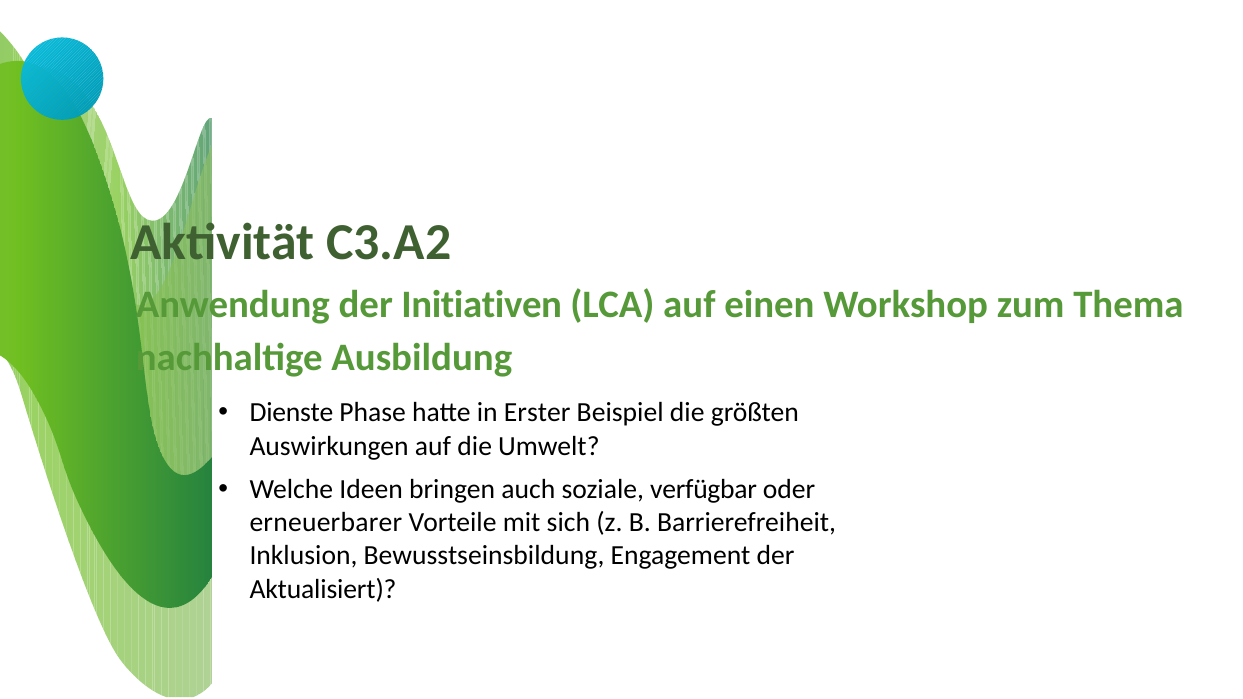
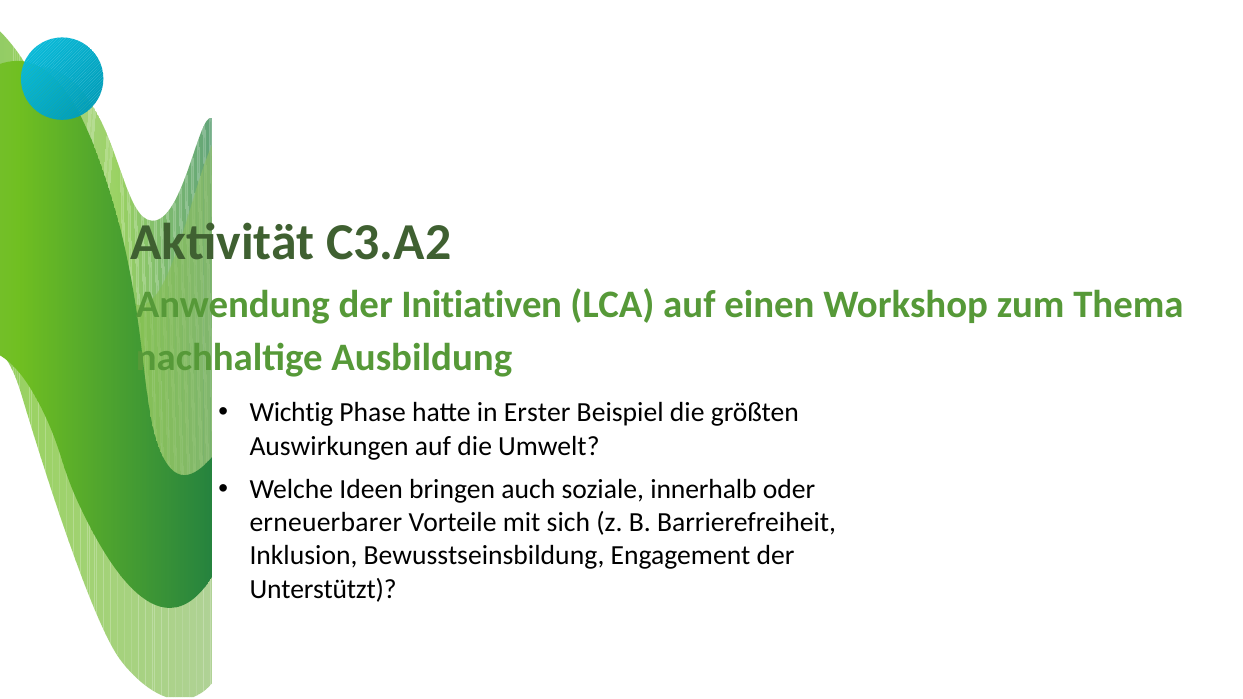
Dienste: Dienste -> Wichtig (291, 413)
verfügbar: verfügbar -> innerhalb (703, 490)
Aktualisiert: Aktualisiert -> Unterstützt (323, 589)
